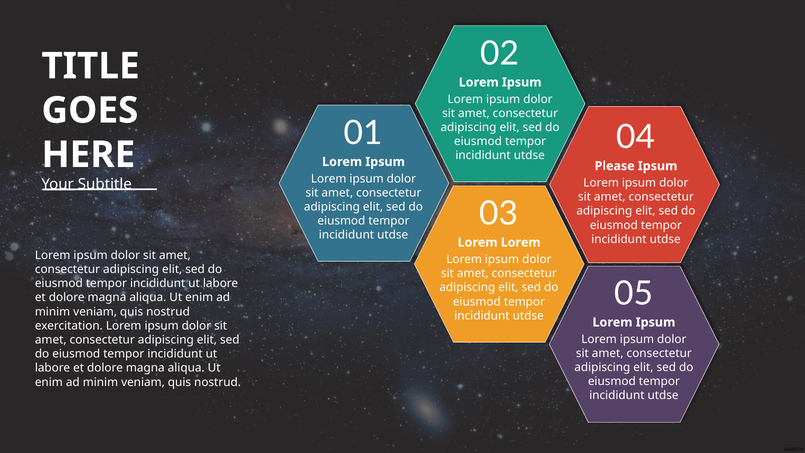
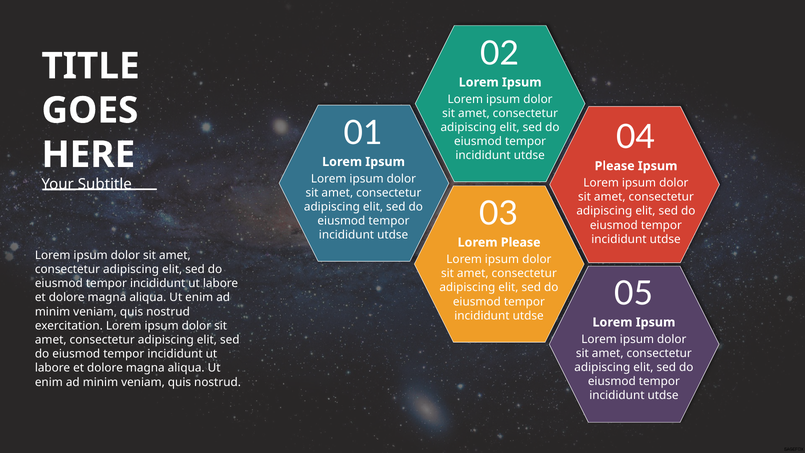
Lorem: Lorem -> Please (521, 242)
